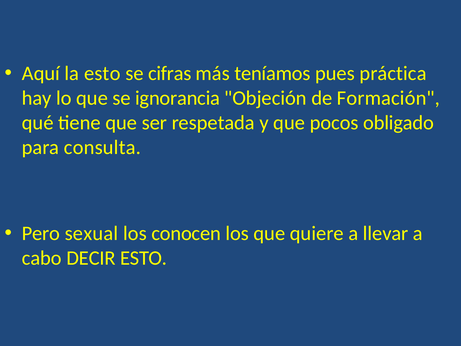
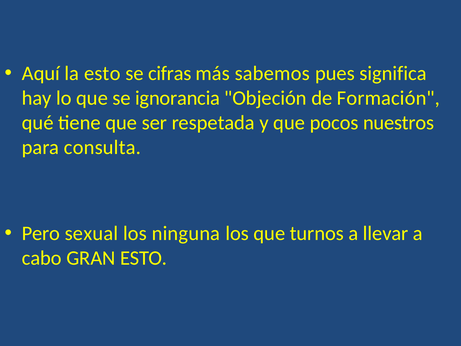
teníamos: teníamos -> sabemos (272, 73)
práctica: práctica -> significa (393, 73)
obligado: obligado -> nuestros (399, 123)
conocen: conocen -> ninguna (186, 233)
quiere: quiere -> turnos (317, 233)
DECIR: DECIR -> GRAN (91, 258)
